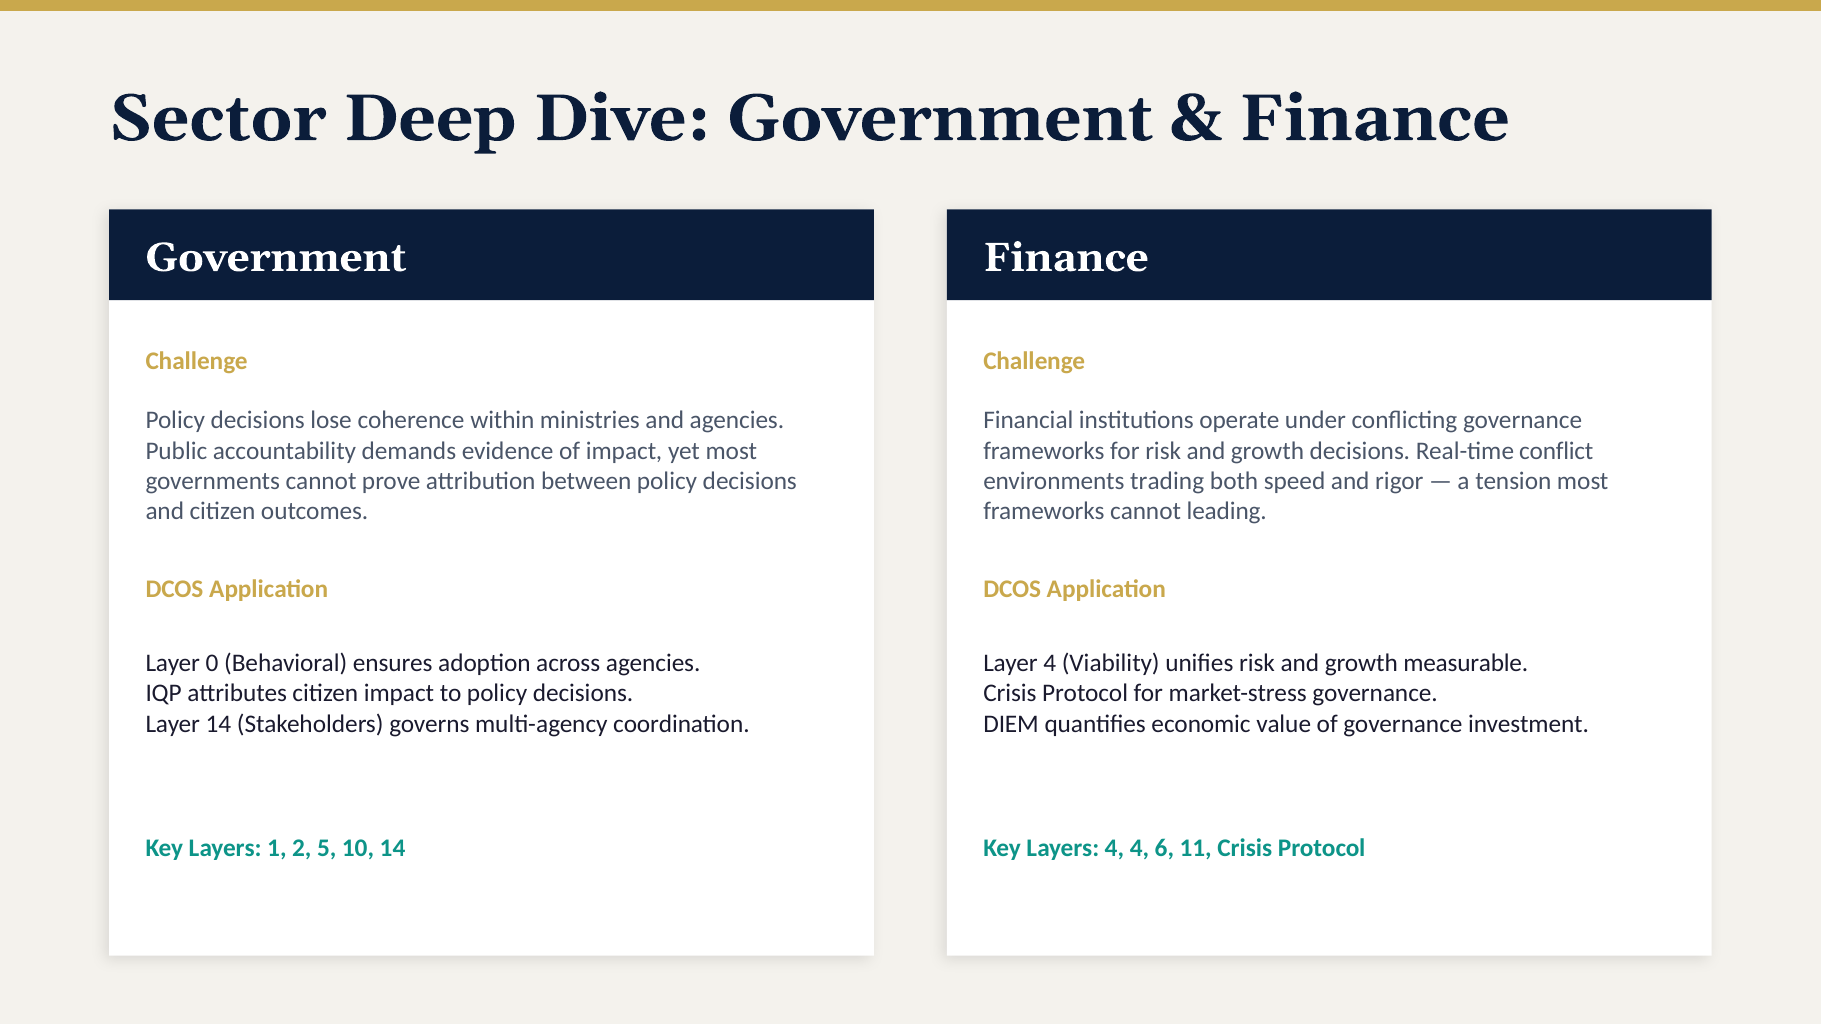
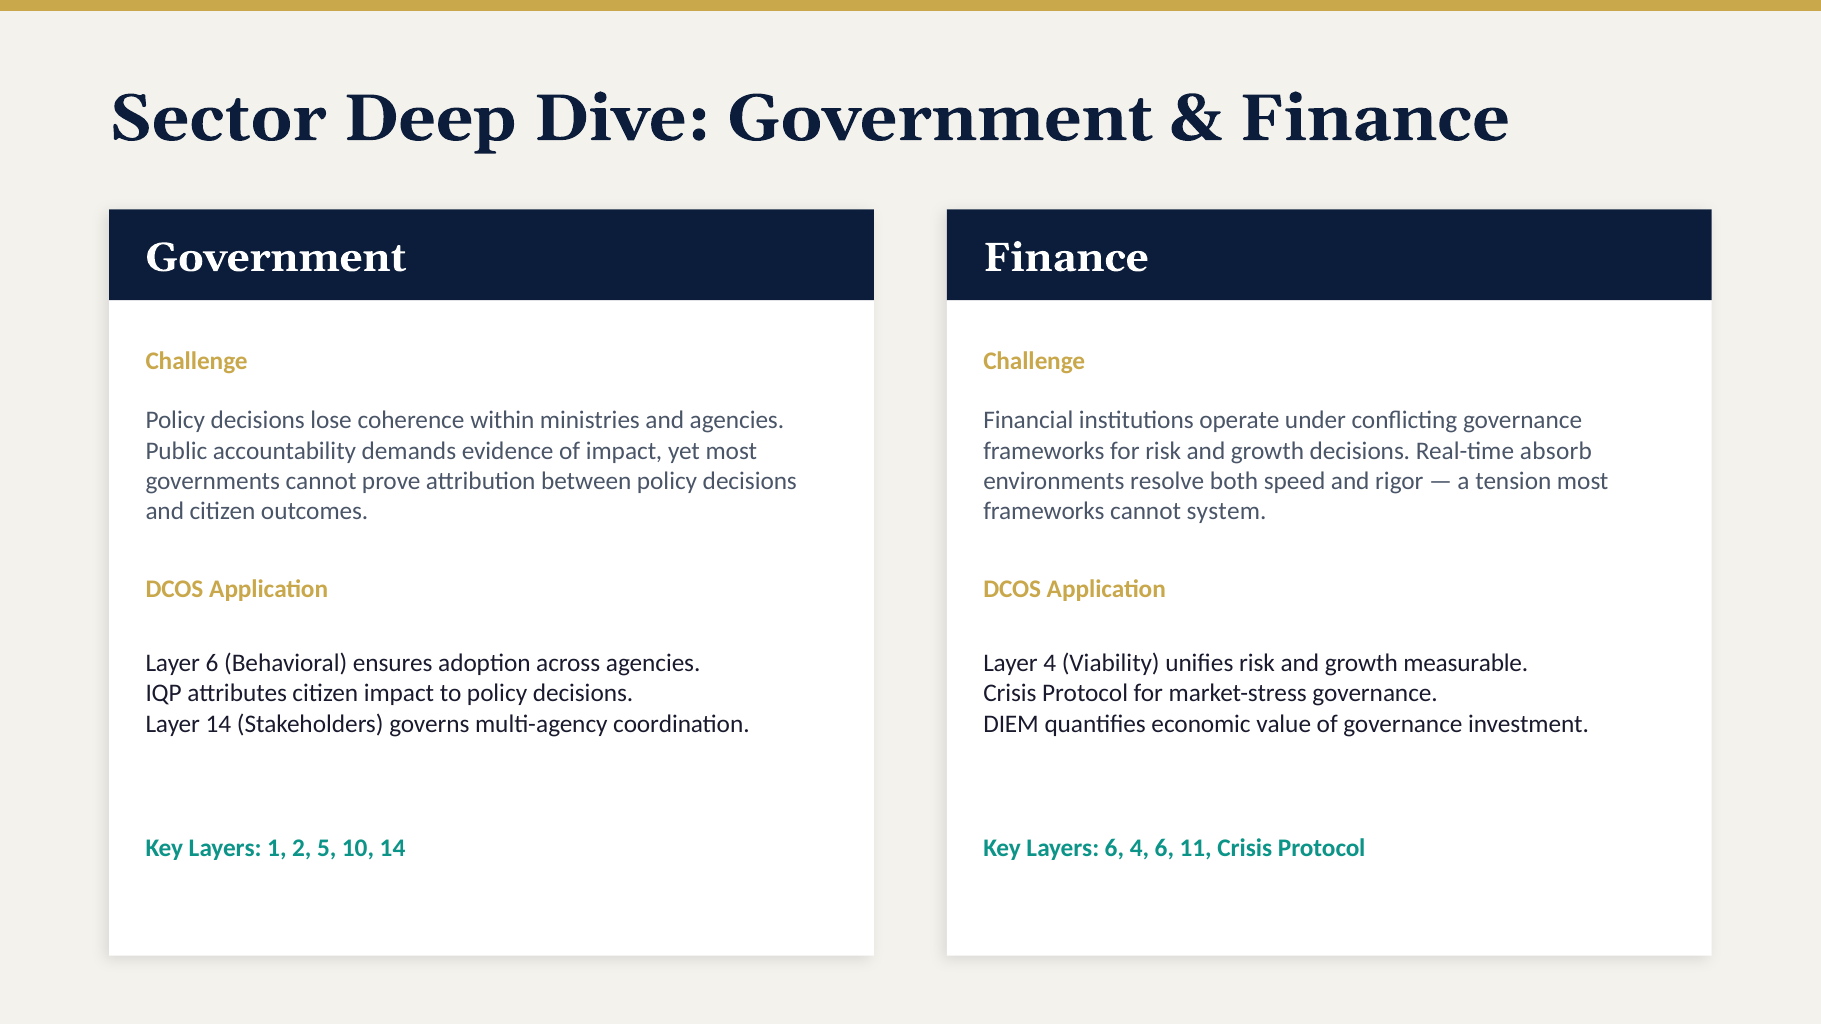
conflict: conflict -> absorb (1556, 451)
trading: trading -> resolve (1167, 481)
leading: leading -> system (1227, 512)
Layer 0: 0 -> 6 (212, 663)
Layers 4: 4 -> 6 (1114, 848)
